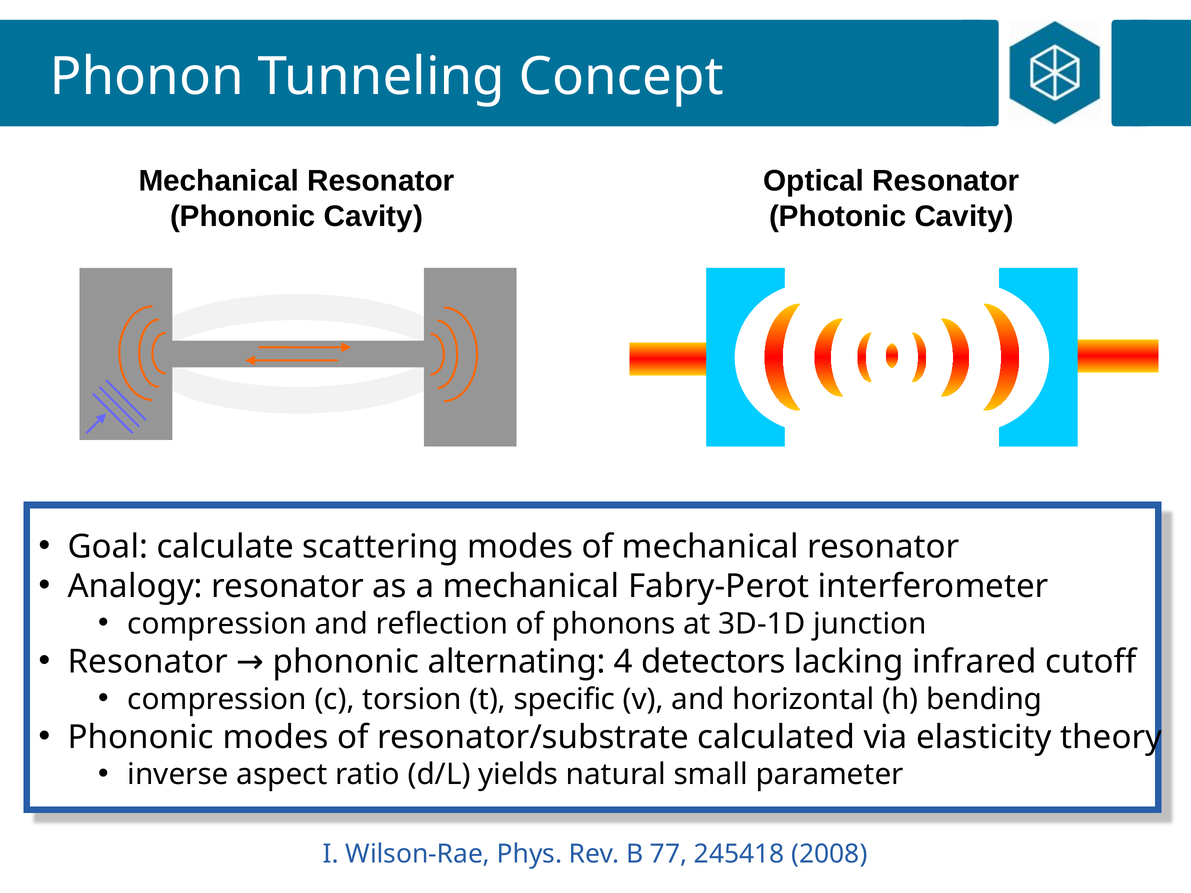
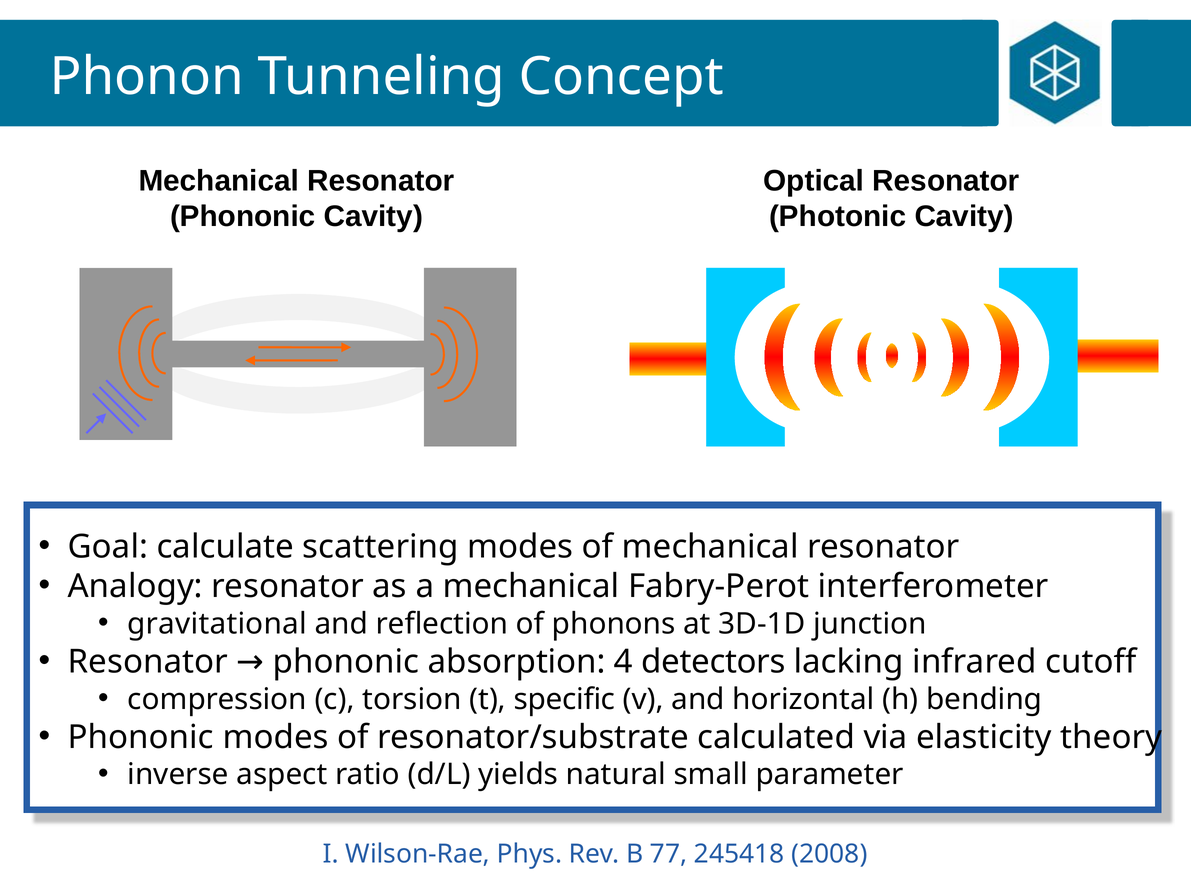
compression: compression -> gravitational (217, 624)
alternating: alternating -> absorption (517, 662)
